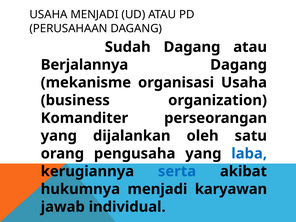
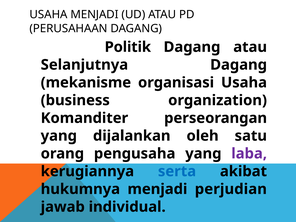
Sudah: Sudah -> Politik (128, 47)
Berjalannya: Berjalannya -> Selanjutnya (84, 65)
laba colour: blue -> purple (249, 154)
karyawan: karyawan -> perjudian (231, 189)
